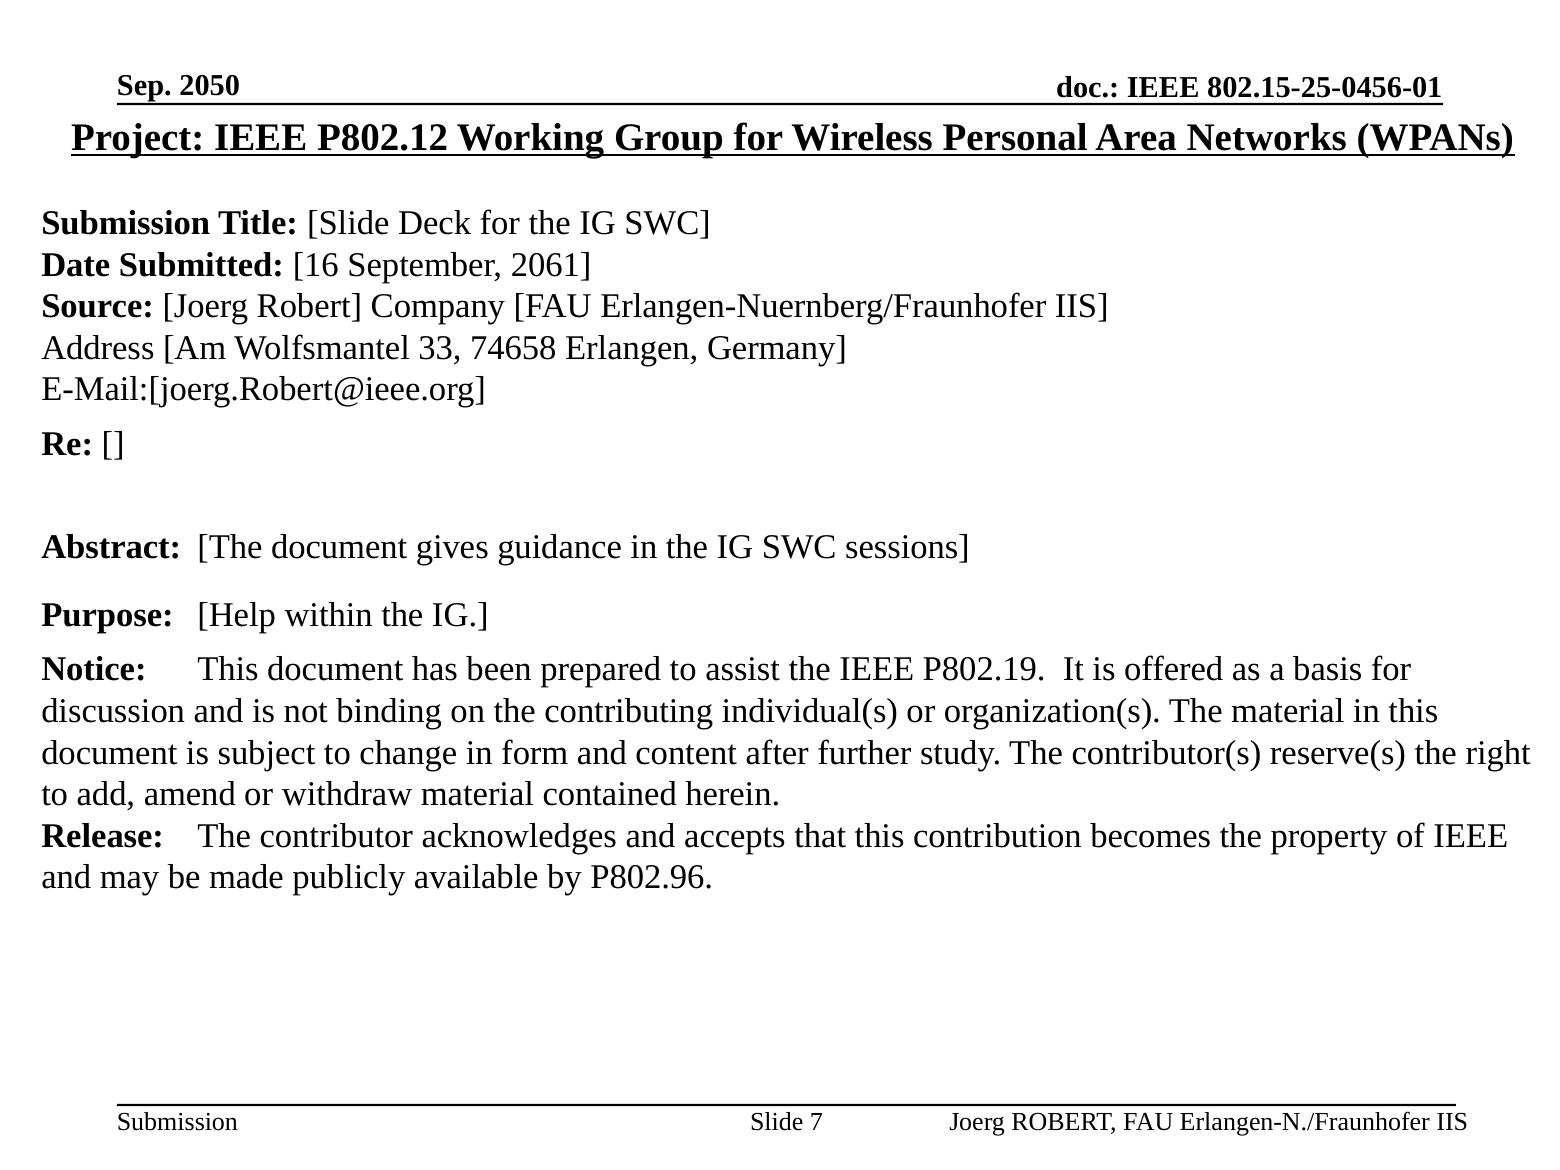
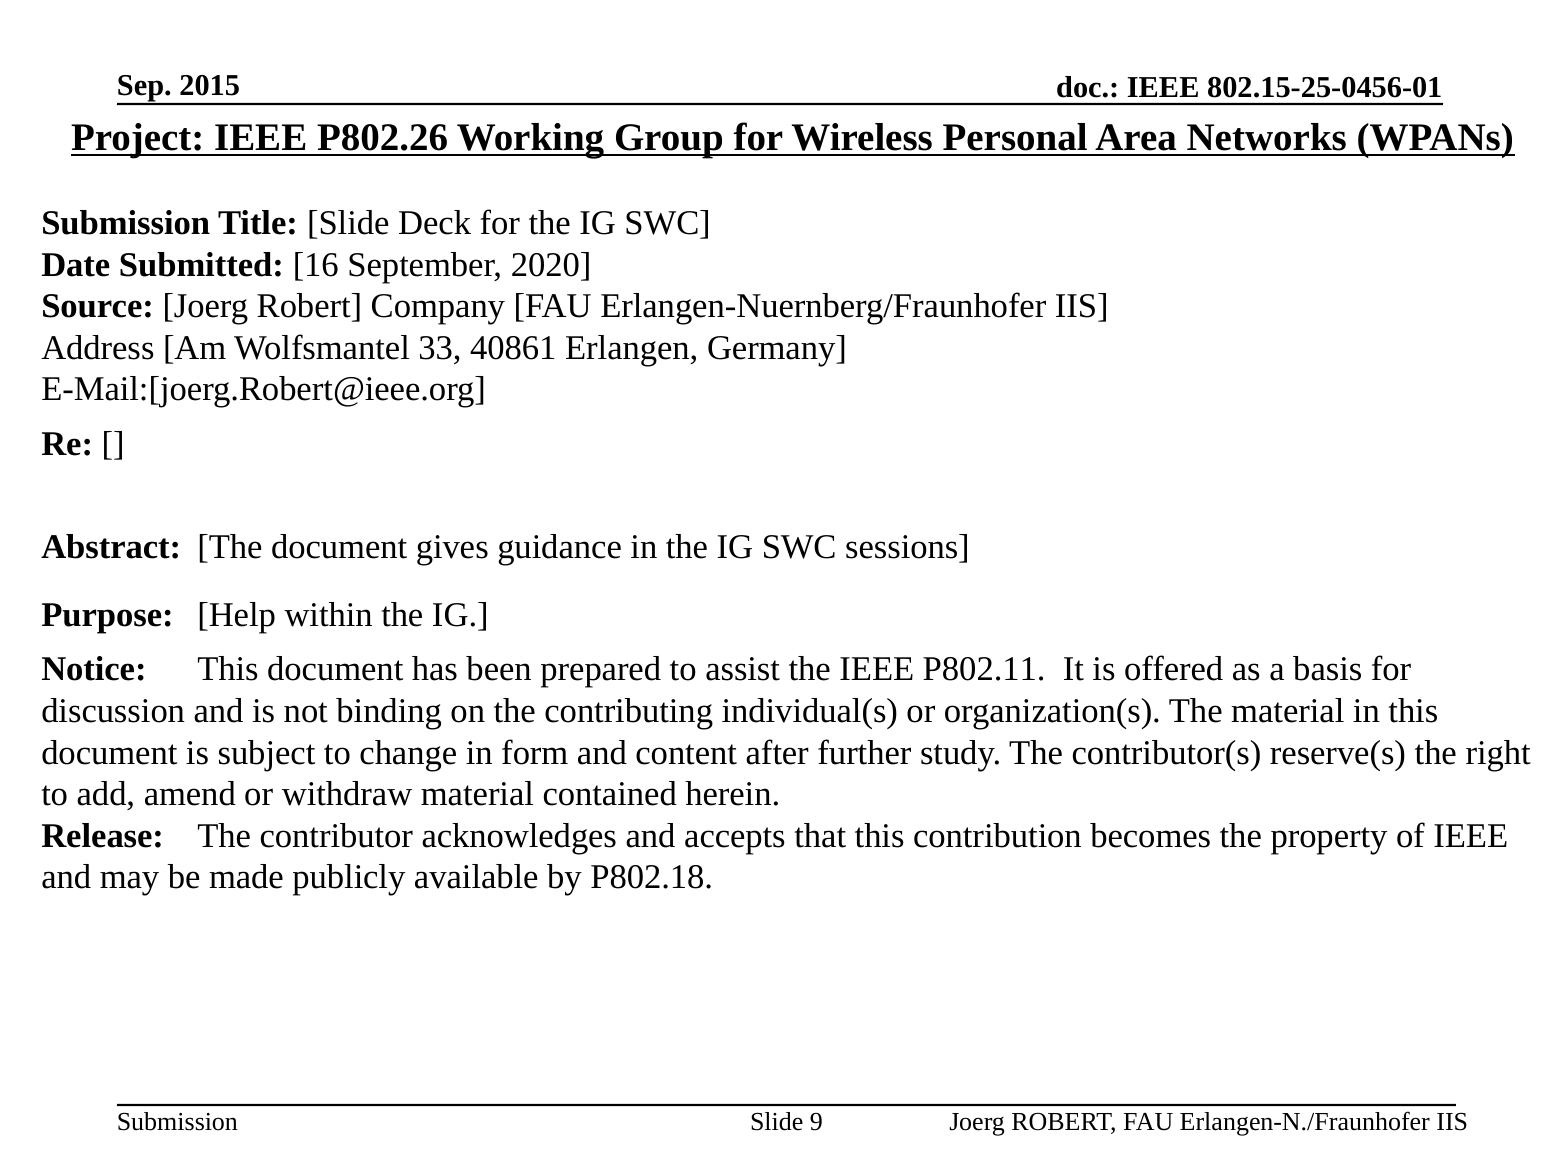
2050: 2050 -> 2015 (210, 85)
P802.12: P802.12 -> P802.26 (383, 138)
2061: 2061 -> 2020 (551, 265)
74658: 74658 -> 40861 (513, 348)
P802.19: P802.19 -> P802.11 (984, 670)
P802.96: P802.96 -> P802.18 (652, 877)
7: 7 -> 9 (816, 1122)
